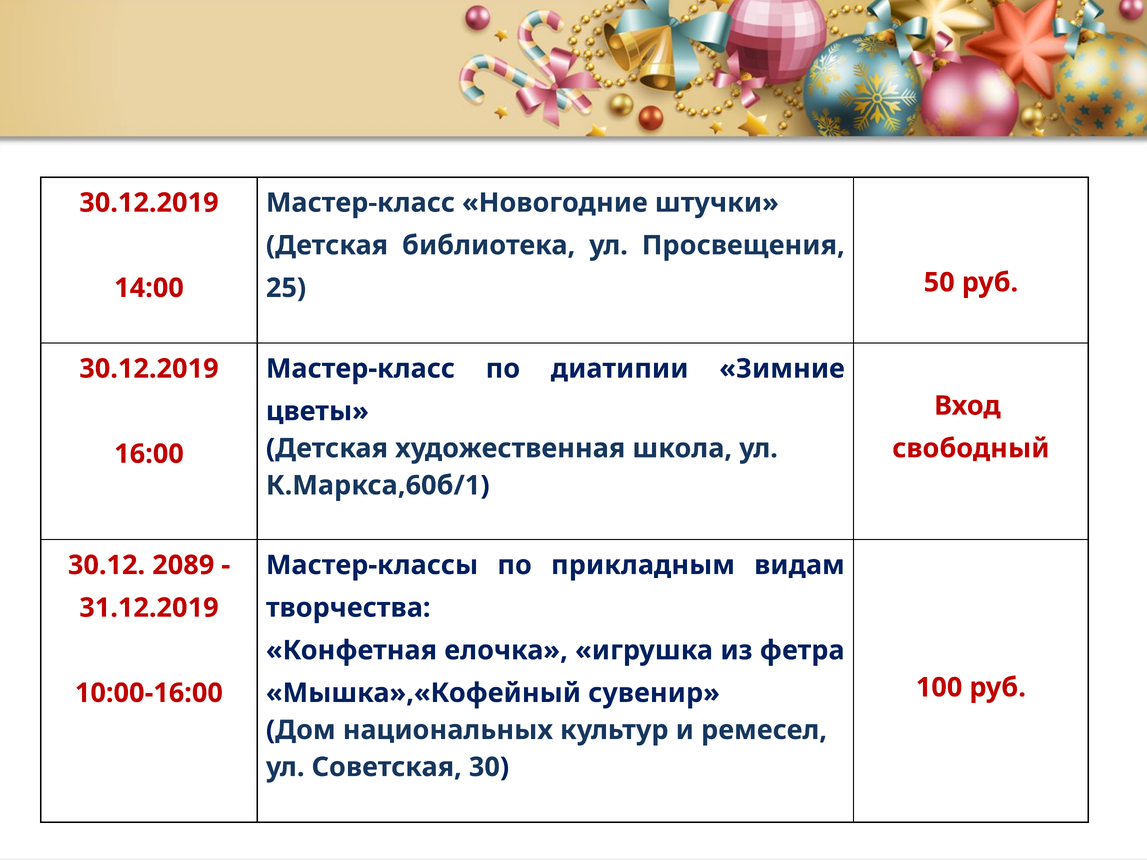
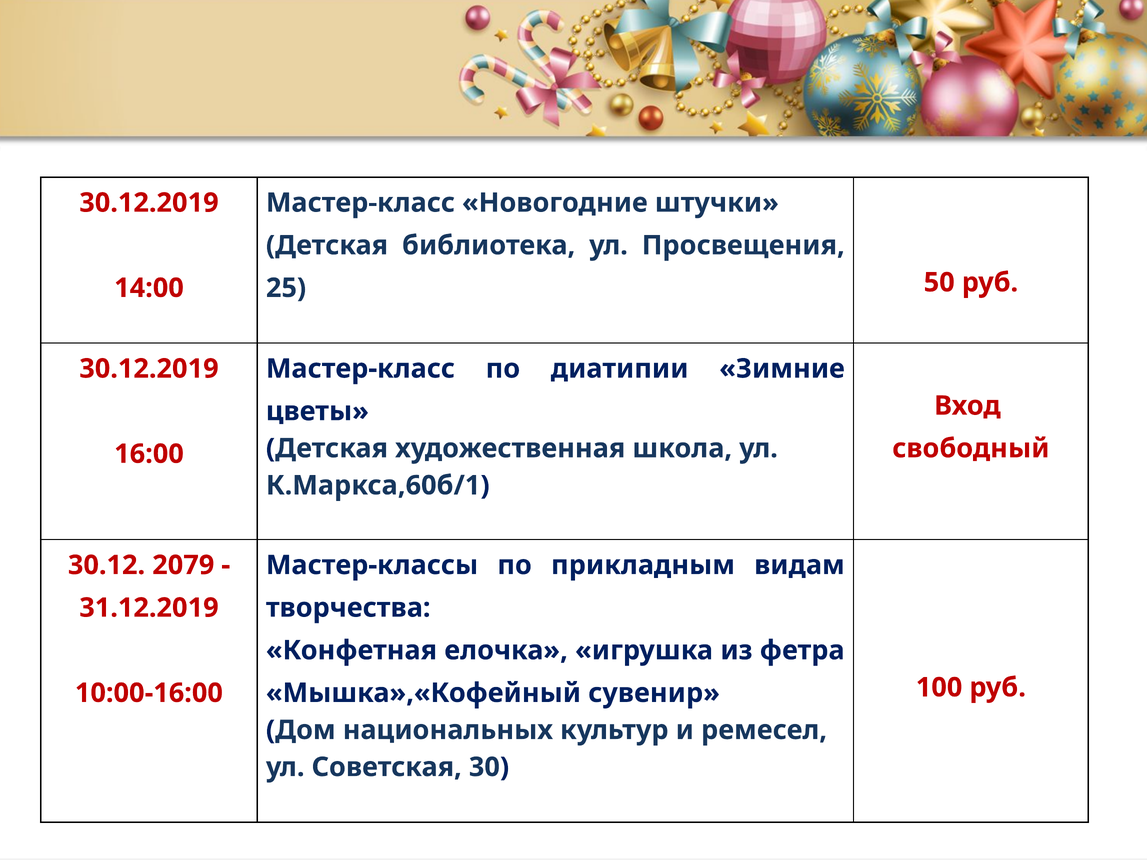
2089: 2089 -> 2079 (183, 565)
